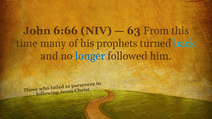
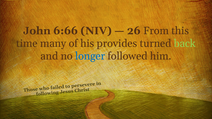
63: 63 -> 26 (134, 31)
prophets: prophets -> provides (117, 44)
back colour: light blue -> light green (185, 44)
